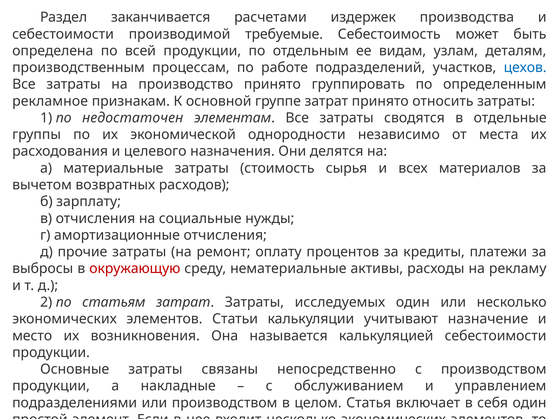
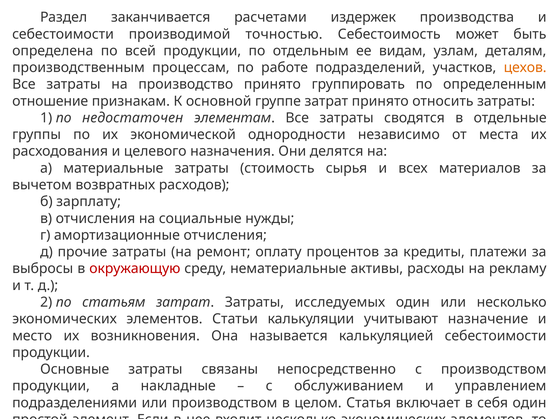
требуемые: требуемые -> точностью (284, 34)
цехов colour: blue -> orange (525, 68)
рекламное: рекламное -> отношение (50, 101)
